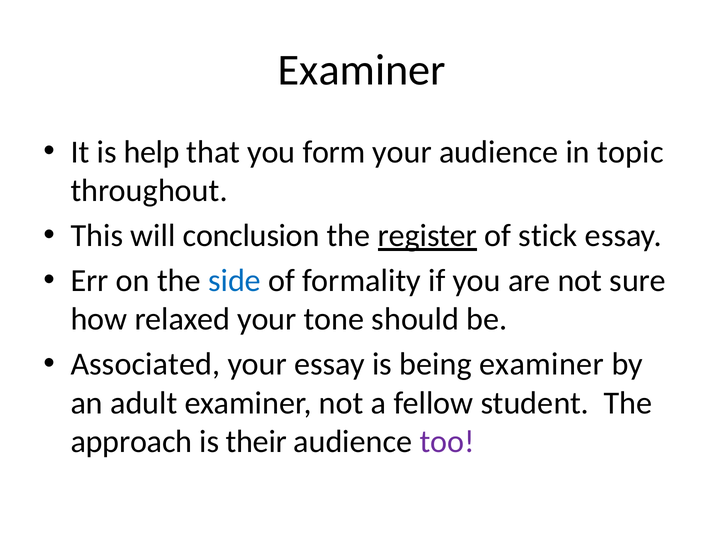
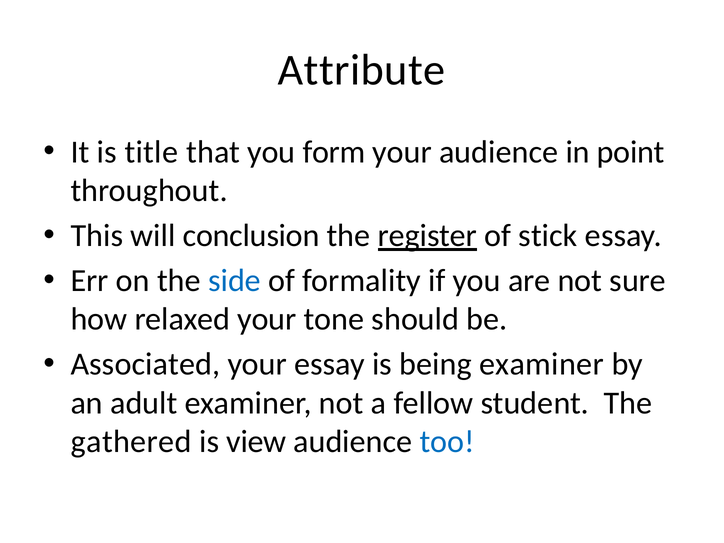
Examiner: Examiner -> Attribute (362, 70)
help: help -> title (151, 152)
topic: topic -> point (631, 152)
approach: approach -> gathered (131, 442)
their: their -> view (256, 442)
too colour: purple -> blue (447, 442)
